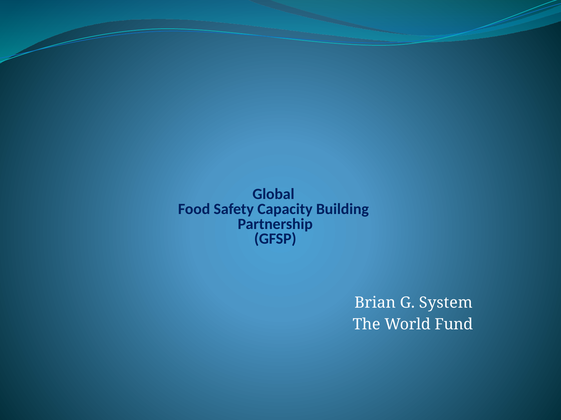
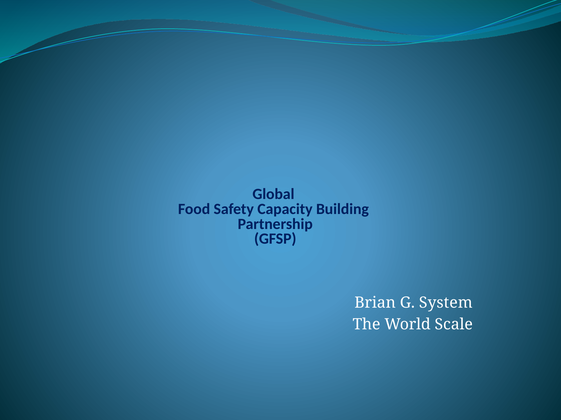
Fund: Fund -> Scale (454, 325)
